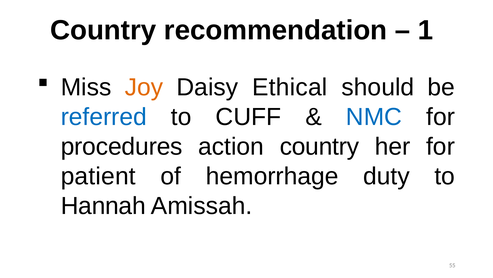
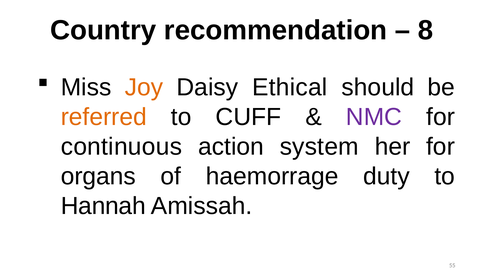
1: 1 -> 8 (426, 30)
referred colour: blue -> orange (104, 117)
NMC colour: blue -> purple (374, 117)
procedures: procedures -> continuous (121, 146)
action country: country -> system (319, 146)
patient: patient -> organs (98, 176)
hemorrhage: hemorrhage -> haemorrage (272, 176)
